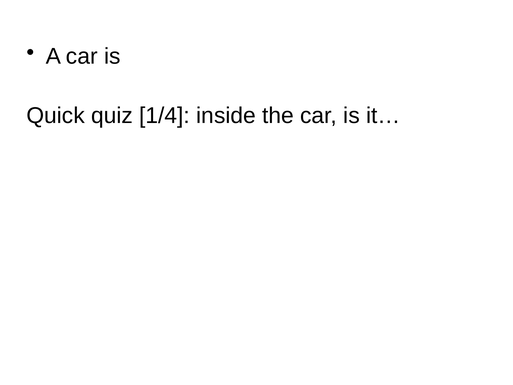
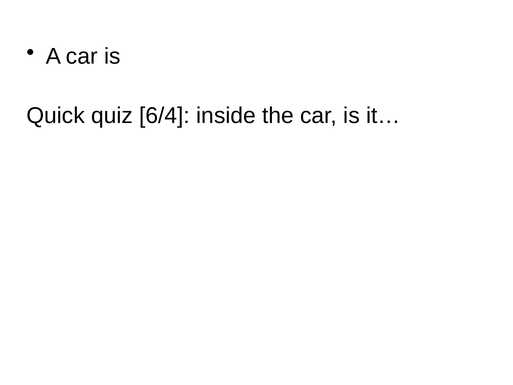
1/4: 1/4 -> 6/4 (165, 116)
